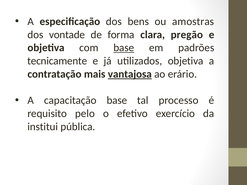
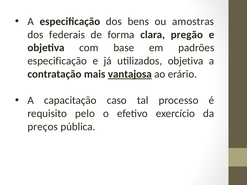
vontade: vontade -> federais (67, 35)
base underline: present -> none (124, 48)
tecnicamente: tecnicamente -> especificação (57, 61)
capacitação base: base -> caso (117, 101)
institui: institui -> preços (43, 127)
